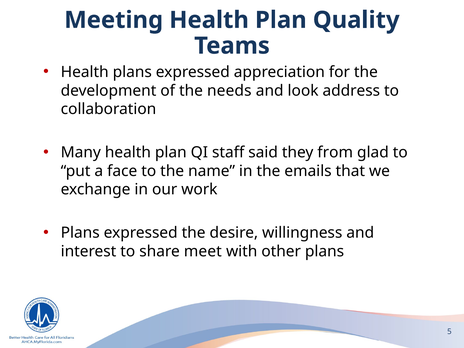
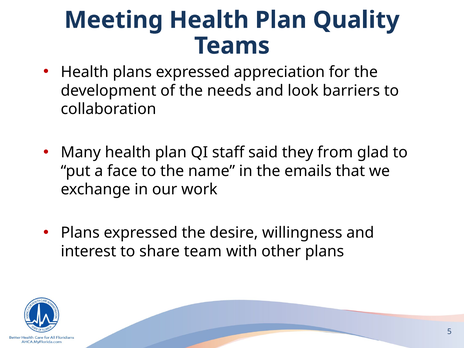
address: address -> barriers (351, 91)
meet: meet -> team (203, 251)
